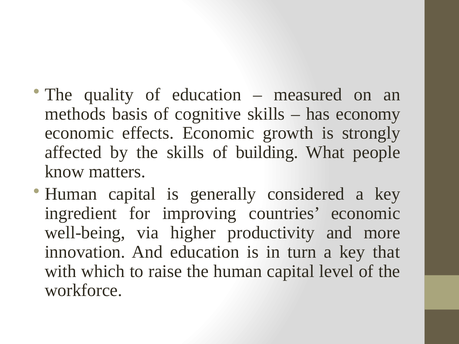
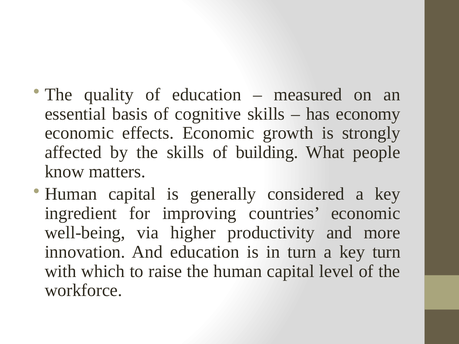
methods: methods -> essential (75, 114)
key that: that -> turn (387, 252)
